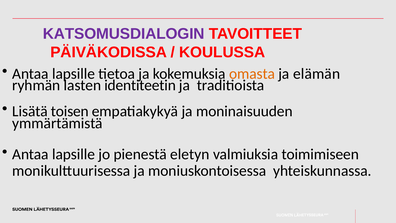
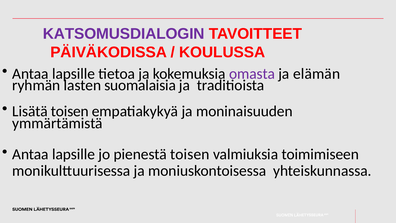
omasta colour: orange -> purple (252, 74)
identiteetin: identiteetin -> suomalaisia (140, 85)
pienestä eletyn: eletyn -> toisen (190, 154)
